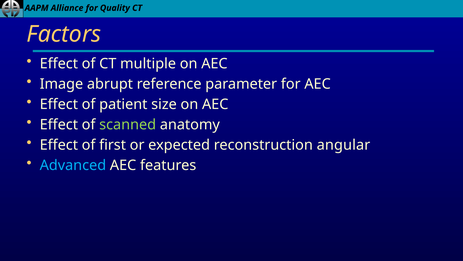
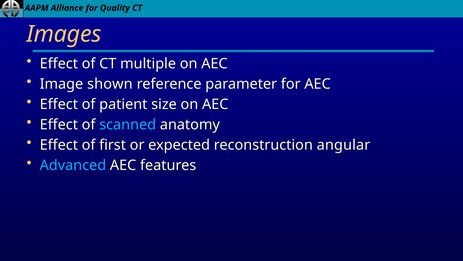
Factors: Factors -> Images (64, 34)
abrupt: abrupt -> shown (110, 84)
scanned colour: light green -> light blue (128, 125)
